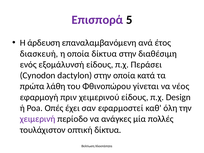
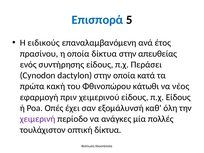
Επισπορά colour: purple -> blue (97, 20)
άρδευση: άρδευση -> ειδικούς (44, 43)
διασκευή: διασκευή -> πρασίνου (39, 54)
διαθέσιμη: διαθέσιμη -> απευθείας (158, 54)
εξομάλυνσή: εξομάλυνσή -> συντήρησης (61, 65)
λάθη: λάθη -> κακή (56, 86)
γίνεται: γίνεται -> κάτωθι (146, 86)
π.χ Design: Design -> Είδους (178, 97)
εφαρμοστεί: εφαρμοστεί -> εξομάλυνσή (121, 108)
